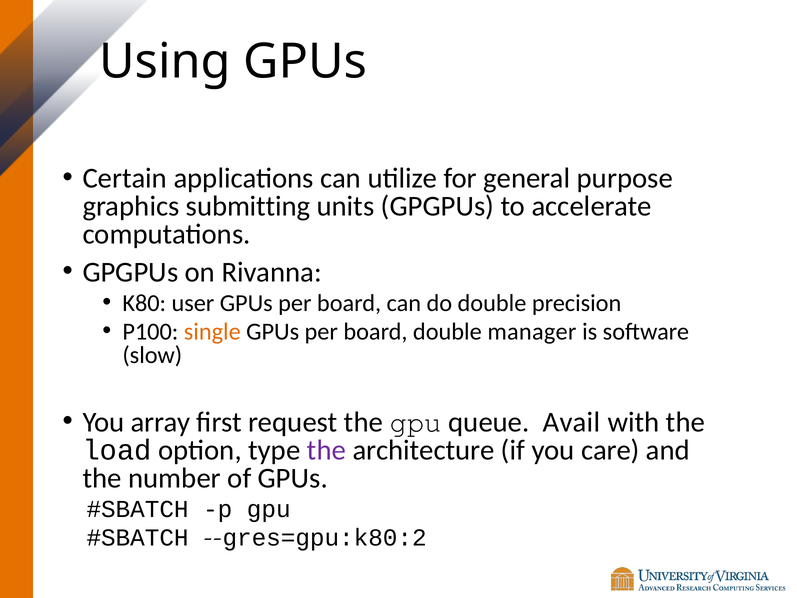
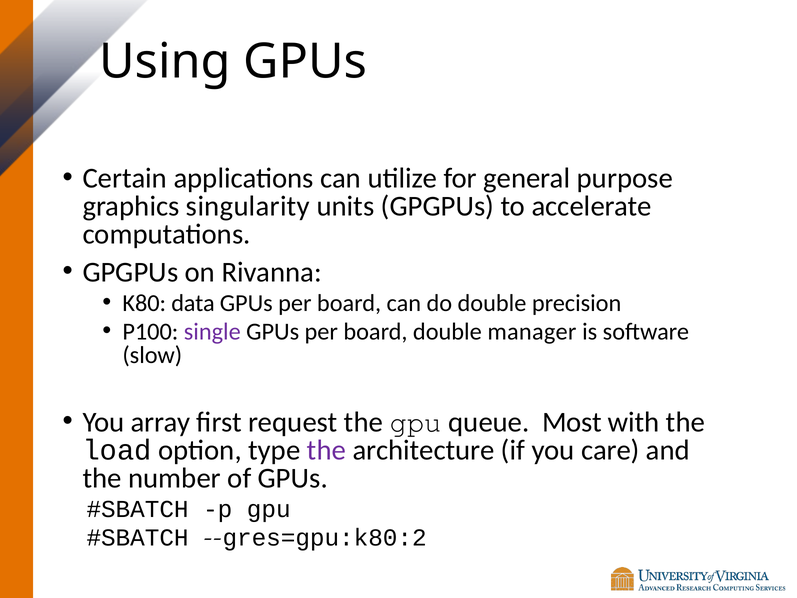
submitting: submitting -> singularity (248, 206)
user: user -> data (193, 303)
single colour: orange -> purple (212, 332)
Avail: Avail -> Most (572, 422)
